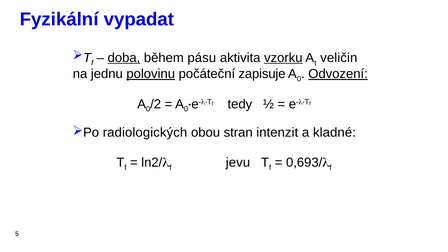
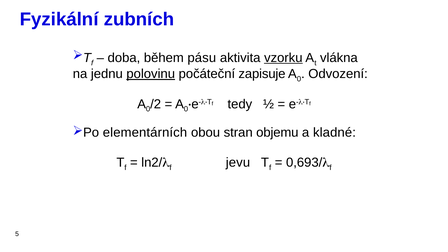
vypadat: vypadat -> zubních (139, 19)
doba underline: present -> none (124, 58)
veličin: veličin -> vlákna (339, 58)
Odvození underline: present -> none (338, 74)
radiologických: radiologických -> elementárních (145, 133)
intenzit: intenzit -> objemu (277, 133)
